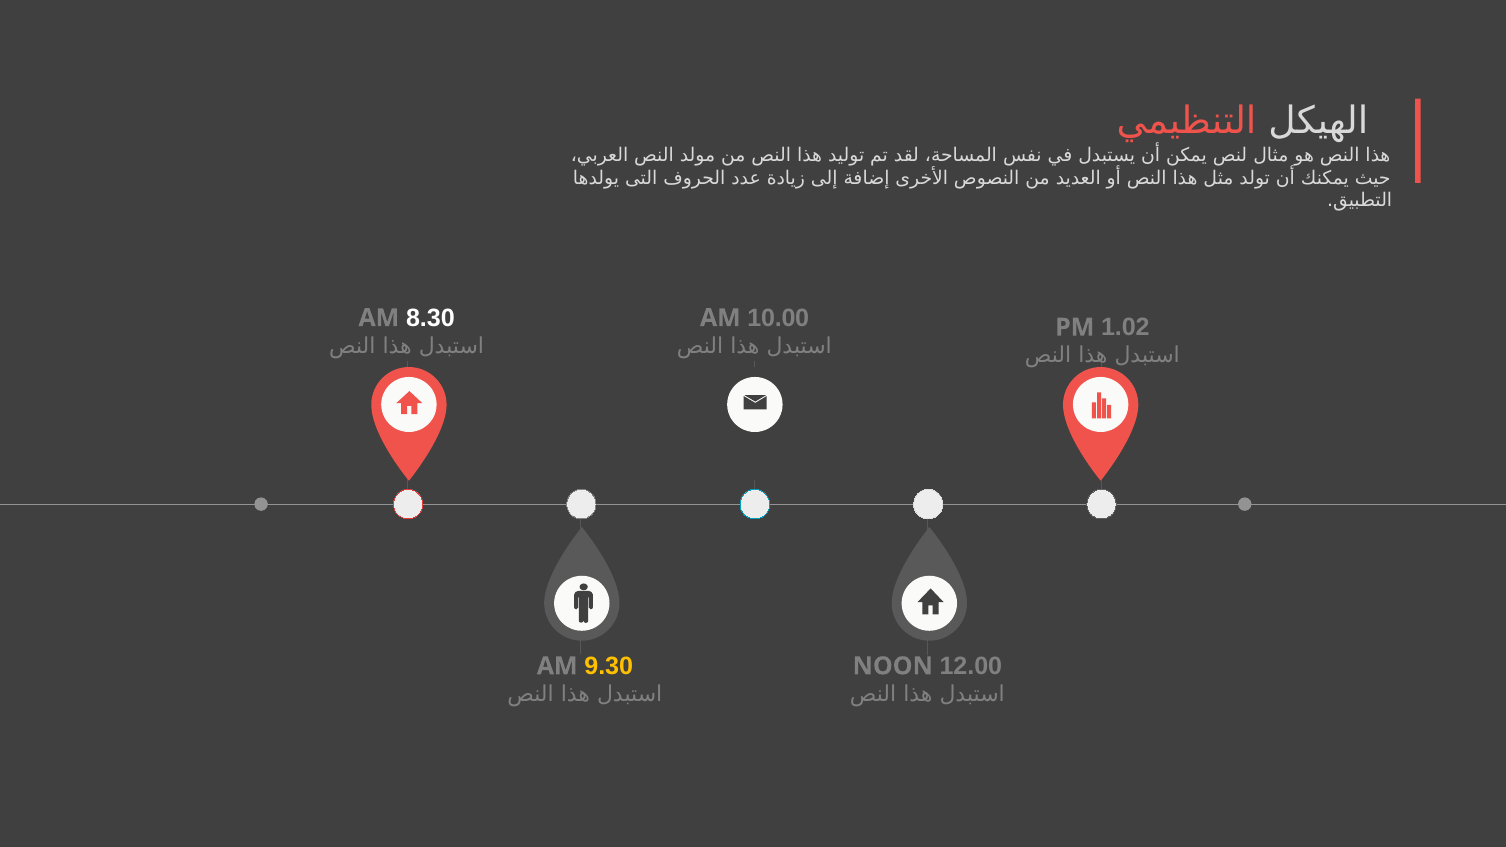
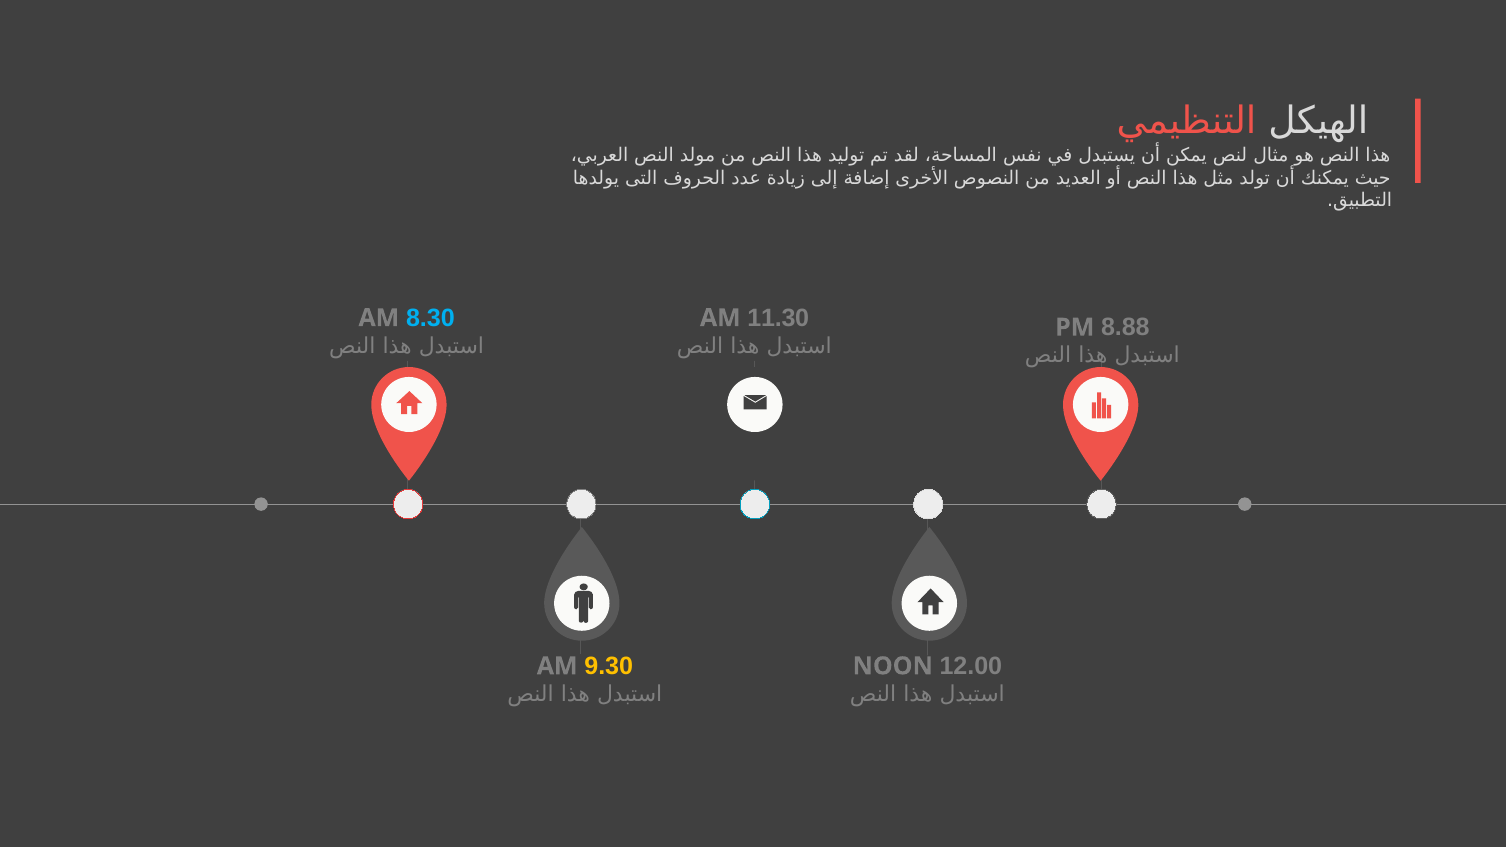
8.30 colour: white -> light blue (430, 318)
10.00: 10.00 -> 11.30 (778, 318)
1.02: 1.02 -> 8.88 (1125, 327)
